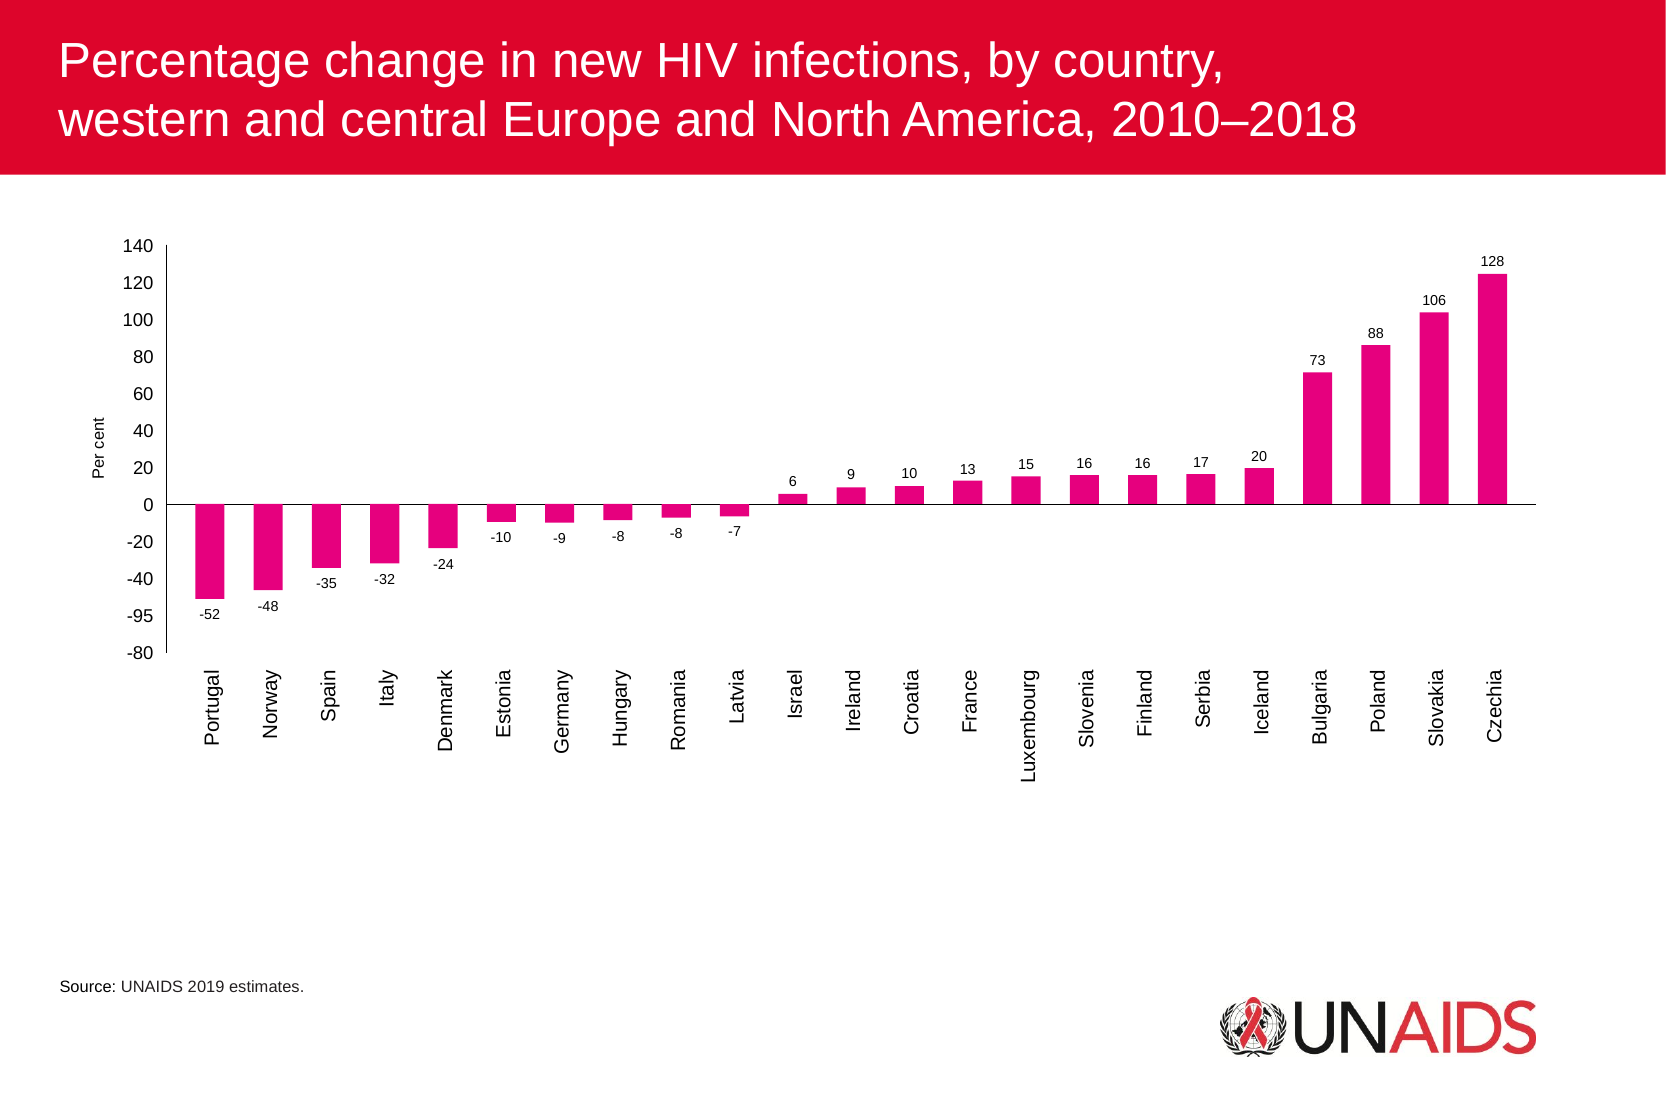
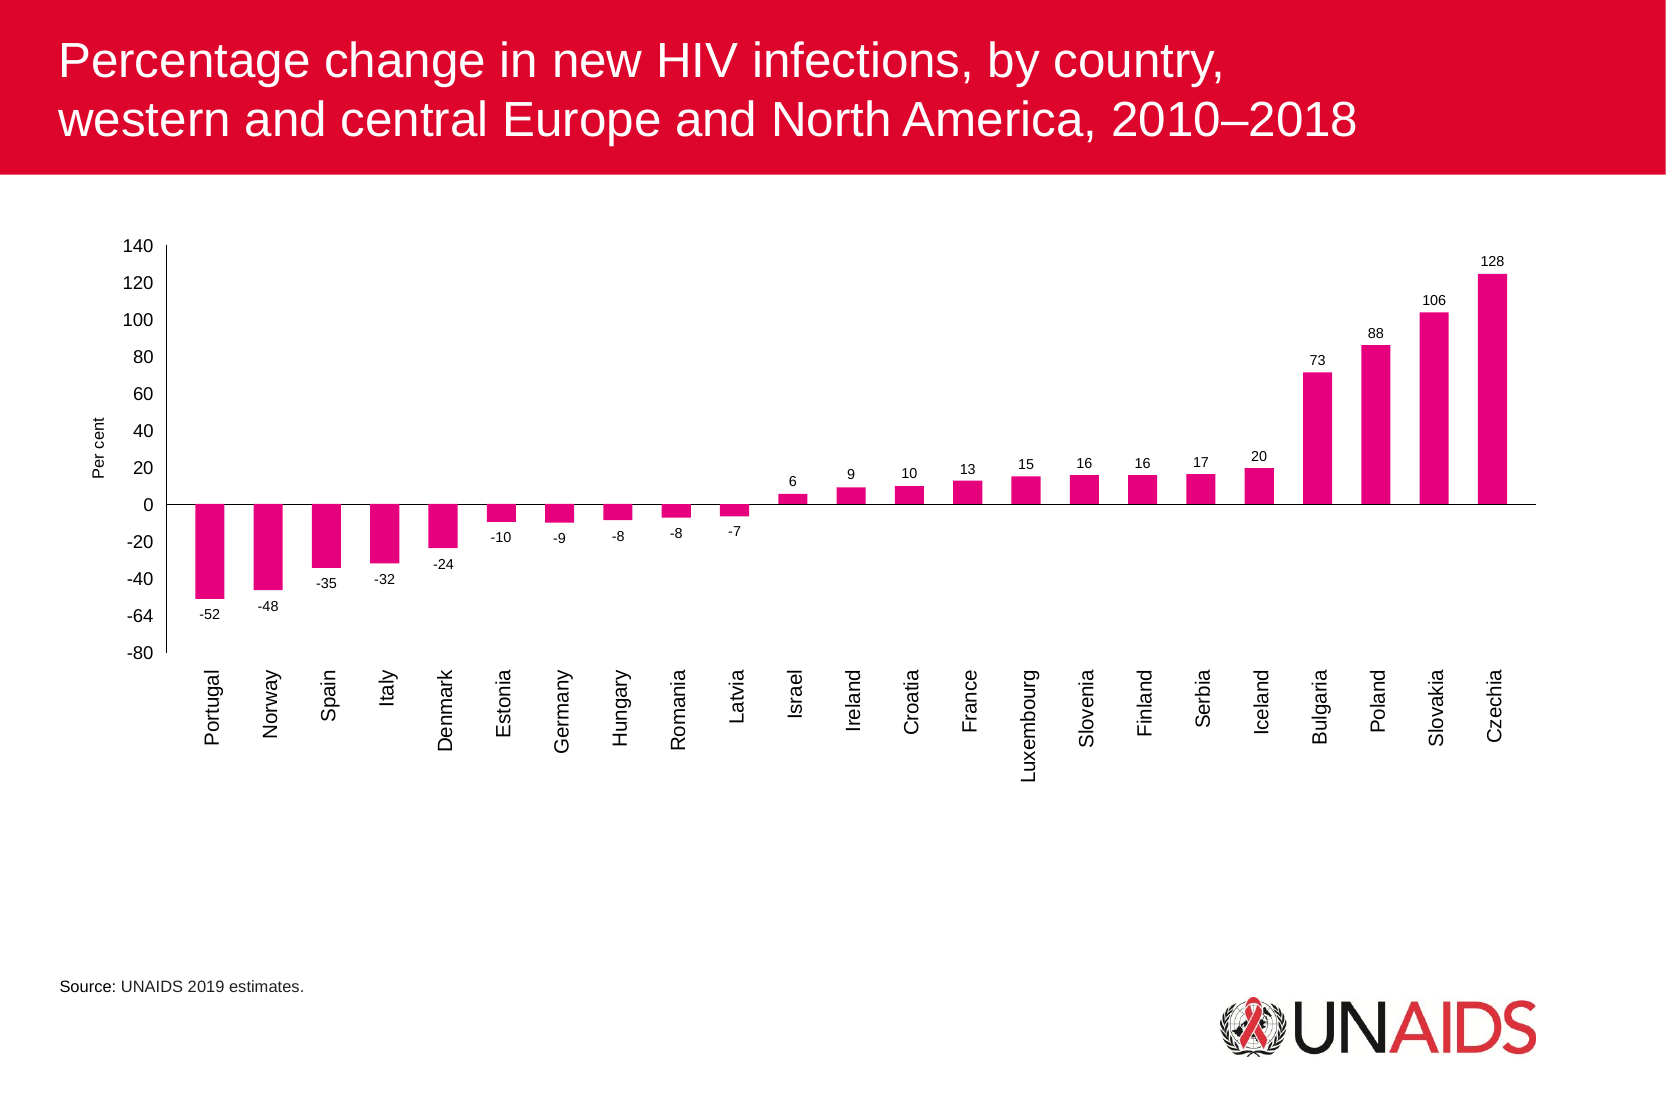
-95: -95 -> -64 (140, 617)
